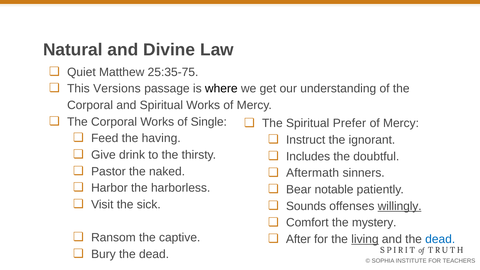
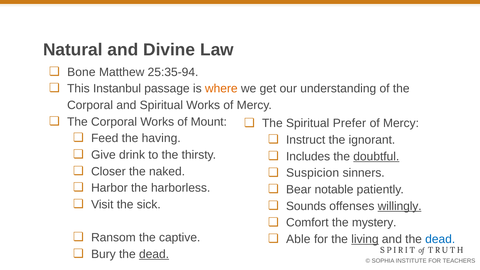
Quiet: Quiet -> Bone (81, 72)
25:35-75: 25:35-75 -> 25:35-94 (173, 72)
Versions: Versions -> Instanbul (117, 89)
where colour: black -> orange (221, 89)
Single: Single -> Mount (209, 122)
doubtful underline: none -> present (376, 156)
Pastor: Pastor -> Closer (108, 171)
Aftermath: Aftermath -> Suspicion (313, 173)
After: After -> Able (298, 239)
dead underline: none -> present (154, 254)
